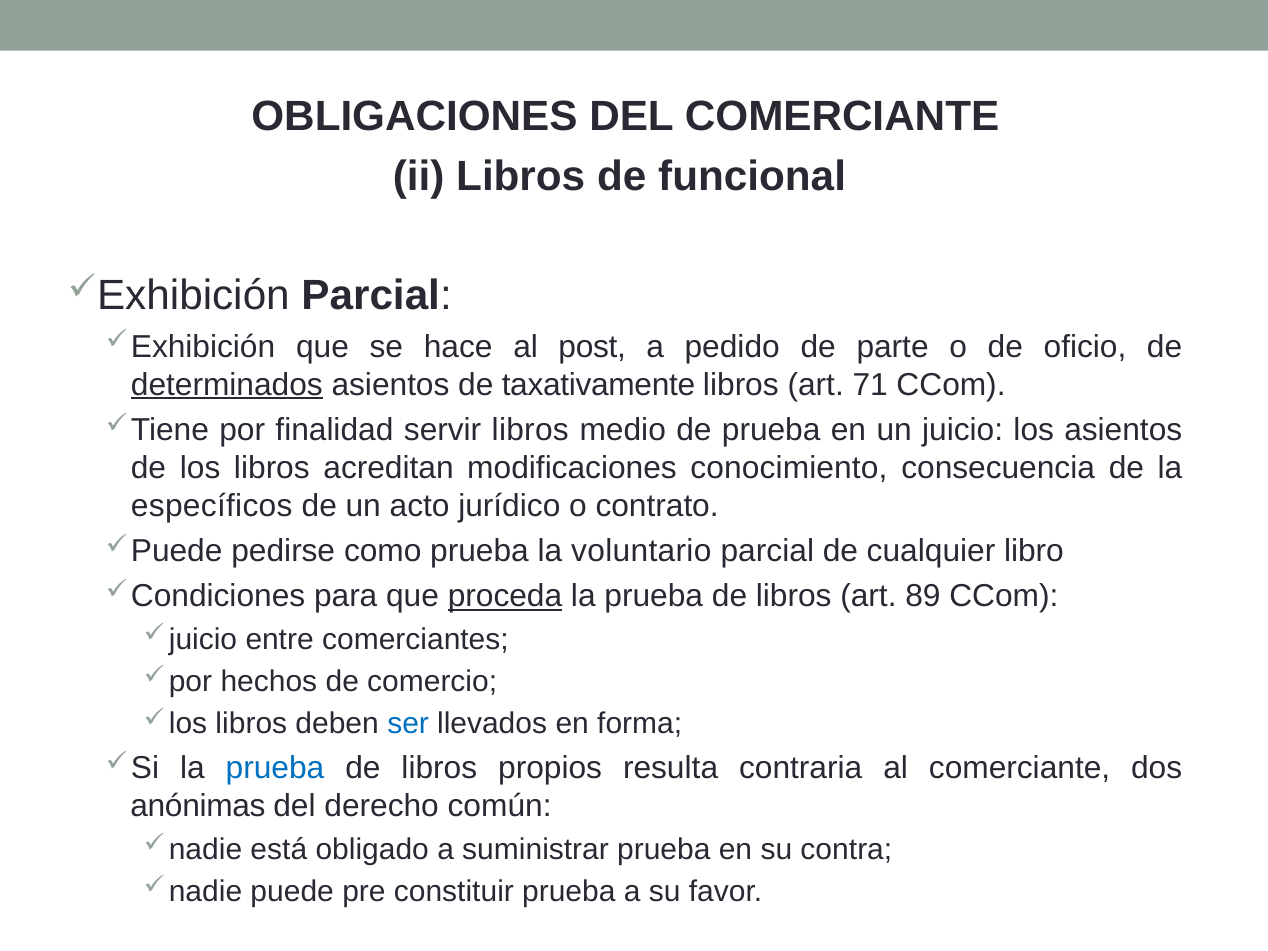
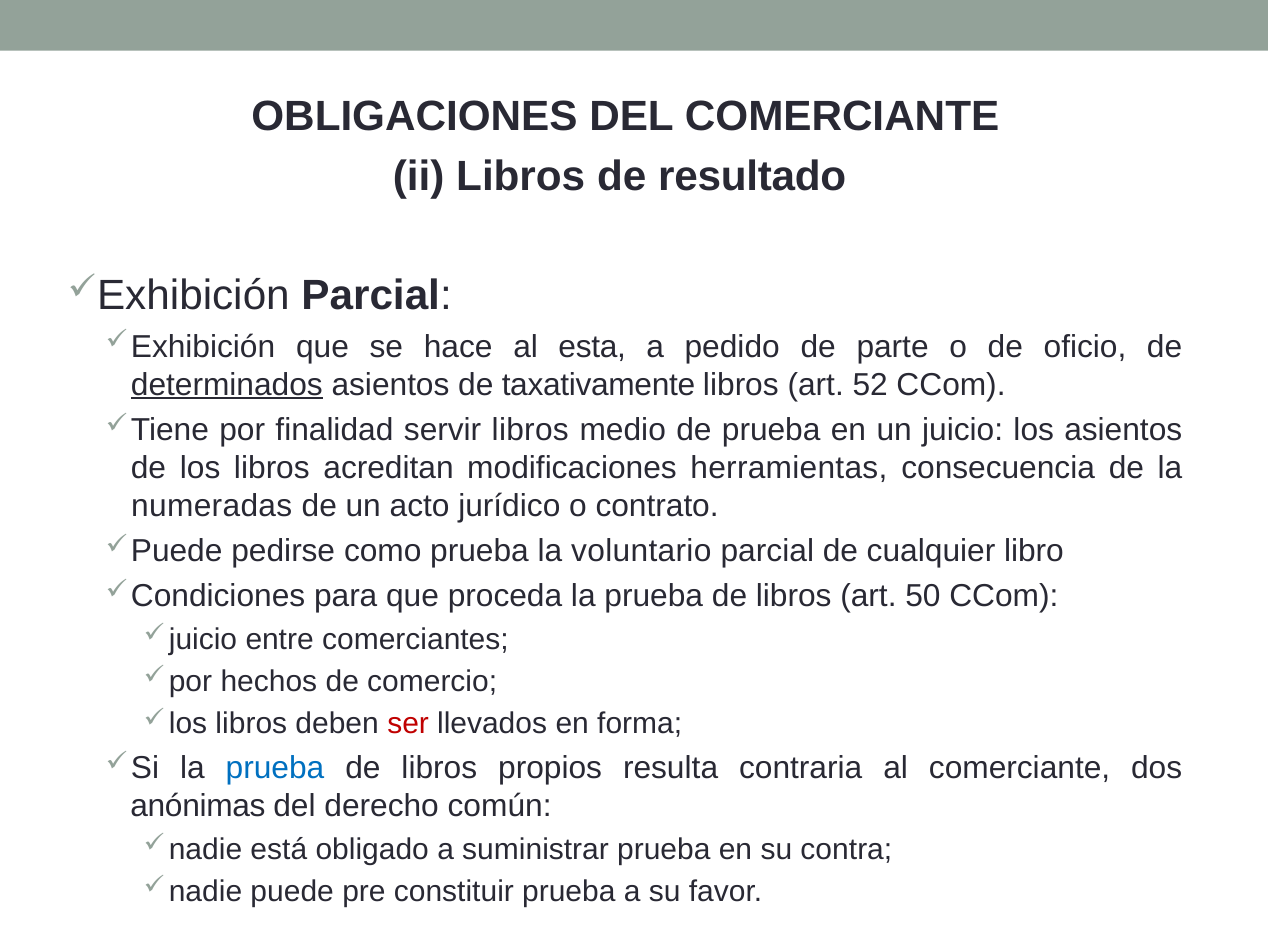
funcional: funcional -> resultado (752, 176)
post: post -> esta (592, 347)
71: 71 -> 52 (870, 385)
conocimiento: conocimiento -> herramientas (789, 468)
específicos: específicos -> numeradas (212, 506)
proceda underline: present -> none (505, 596)
89: 89 -> 50 (923, 596)
ser colour: blue -> red (408, 724)
